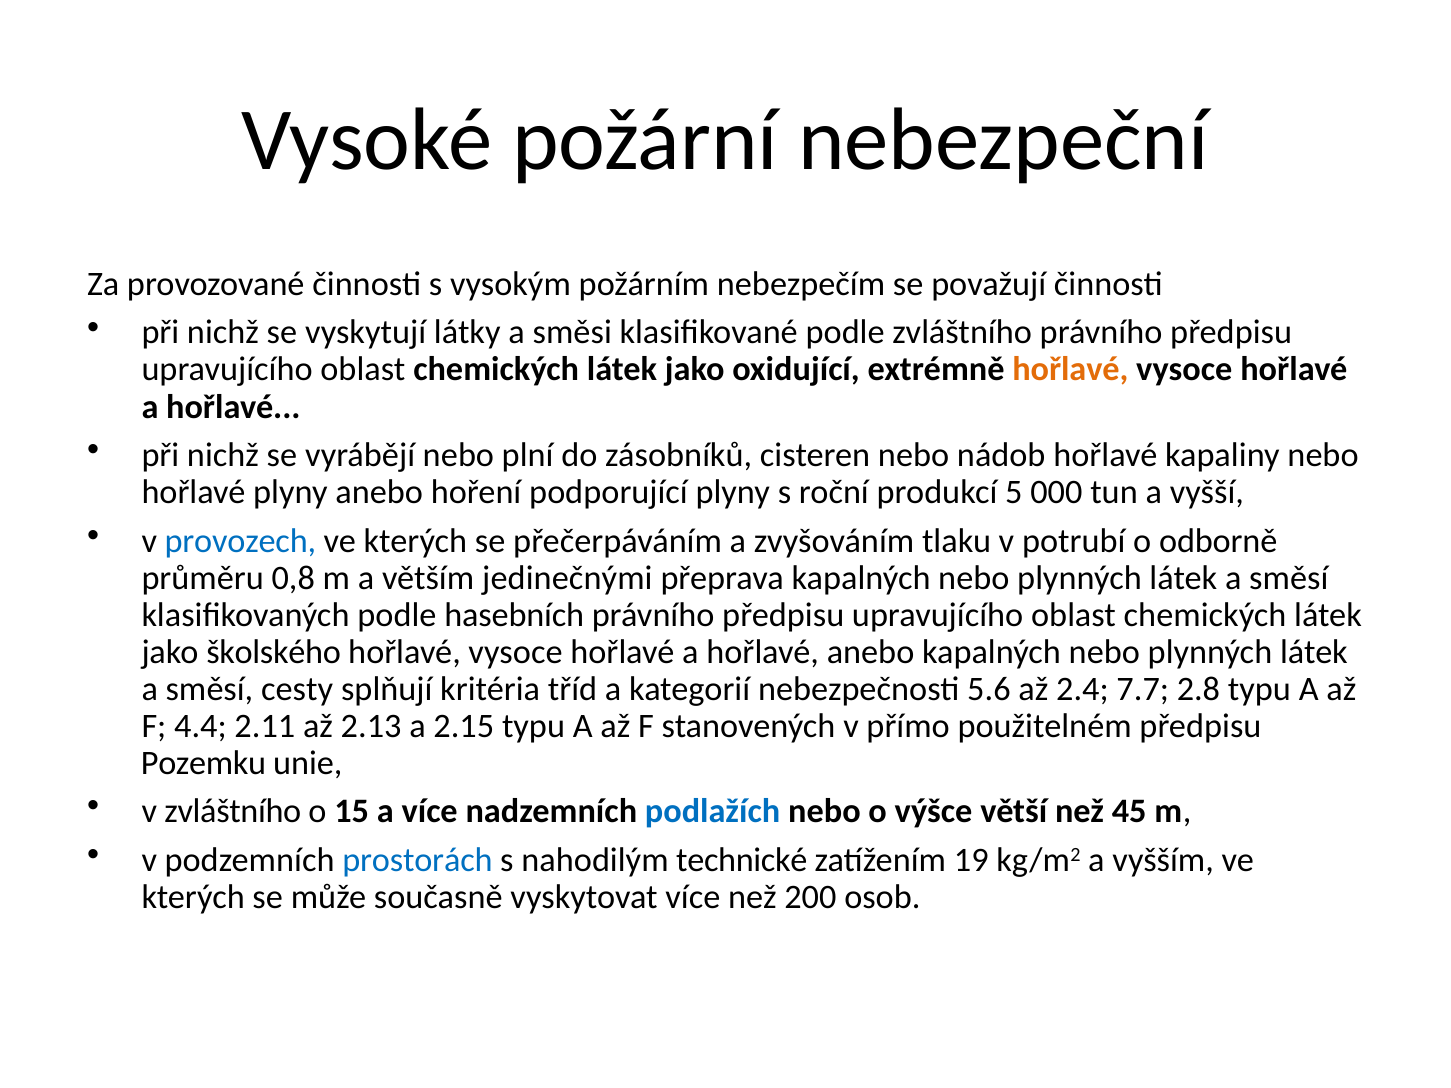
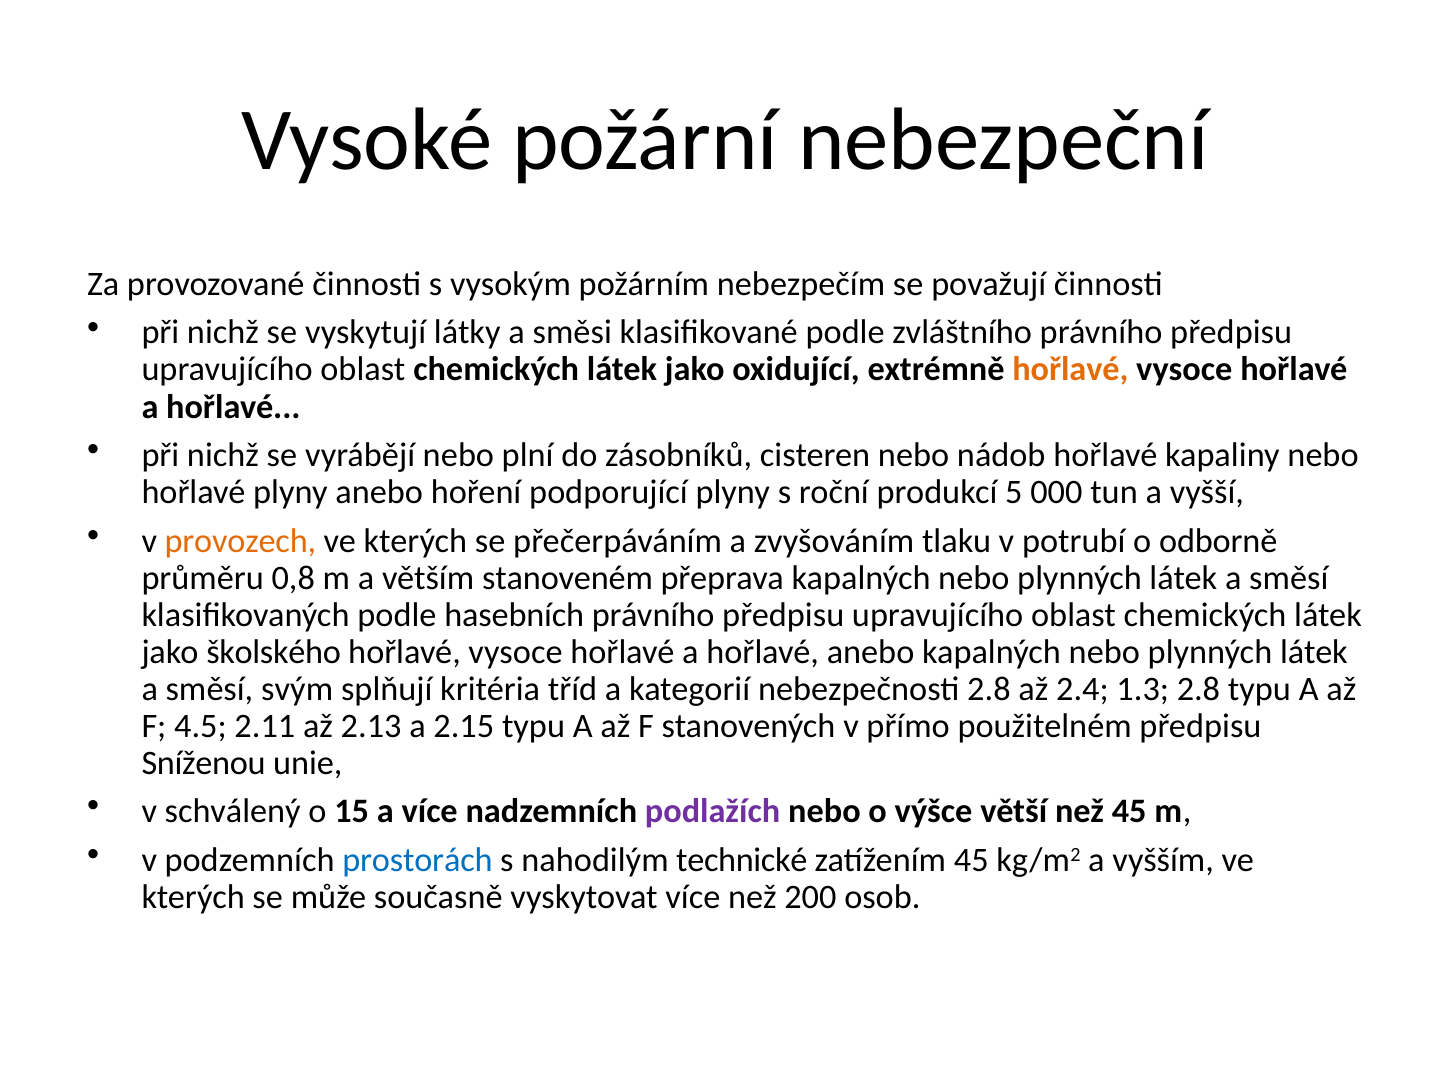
provozech colour: blue -> orange (240, 541)
jedinečnými: jedinečnými -> stanoveném (568, 578)
cesty: cesty -> svým (297, 689)
nebezpečnosti 5.6: 5.6 -> 2.8 (989, 689)
7.7: 7.7 -> 1.3 (1143, 689)
4.4: 4.4 -> 4.5 (200, 726)
Pozemku: Pozemku -> Sníženou (204, 763)
v zvláštního: zvláštního -> schválený (233, 812)
podlažích colour: blue -> purple (713, 812)
zatížením 19: 19 -> 45 (971, 860)
